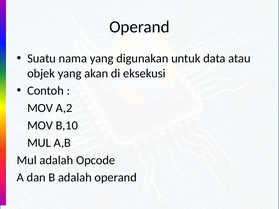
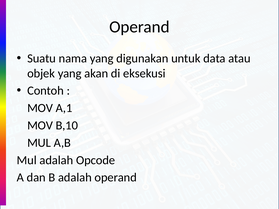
A,2: A,2 -> A,1 (64, 108)
